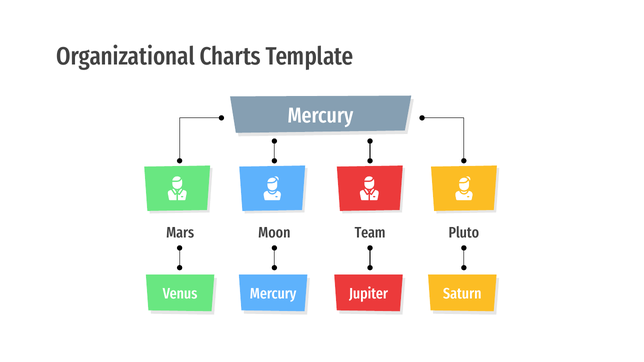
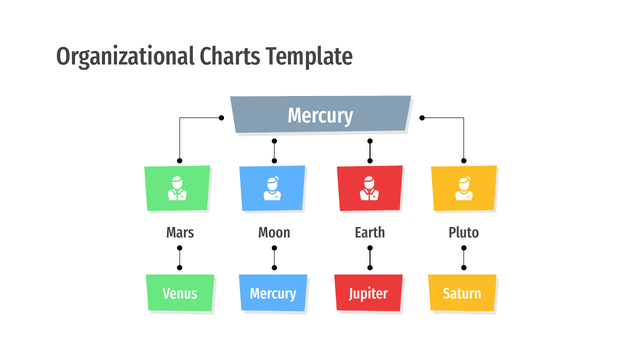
Team: Team -> Earth (370, 233)
